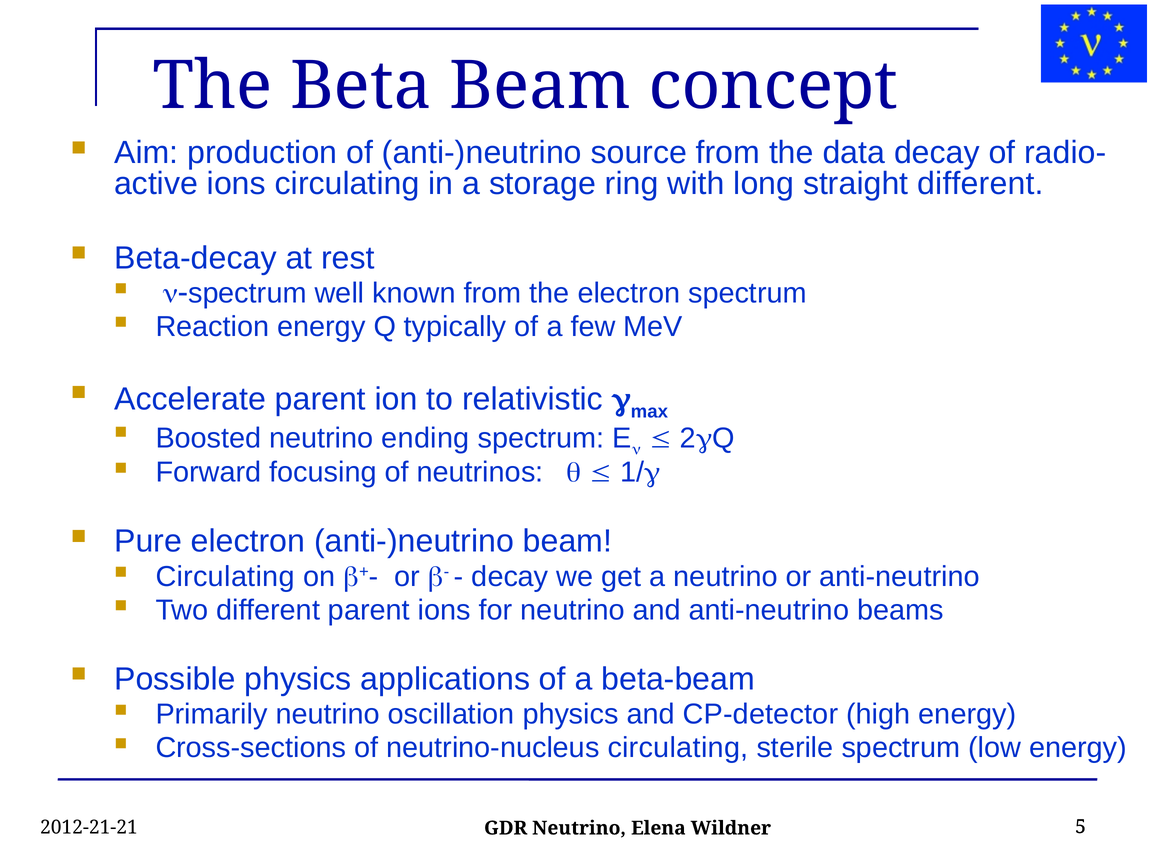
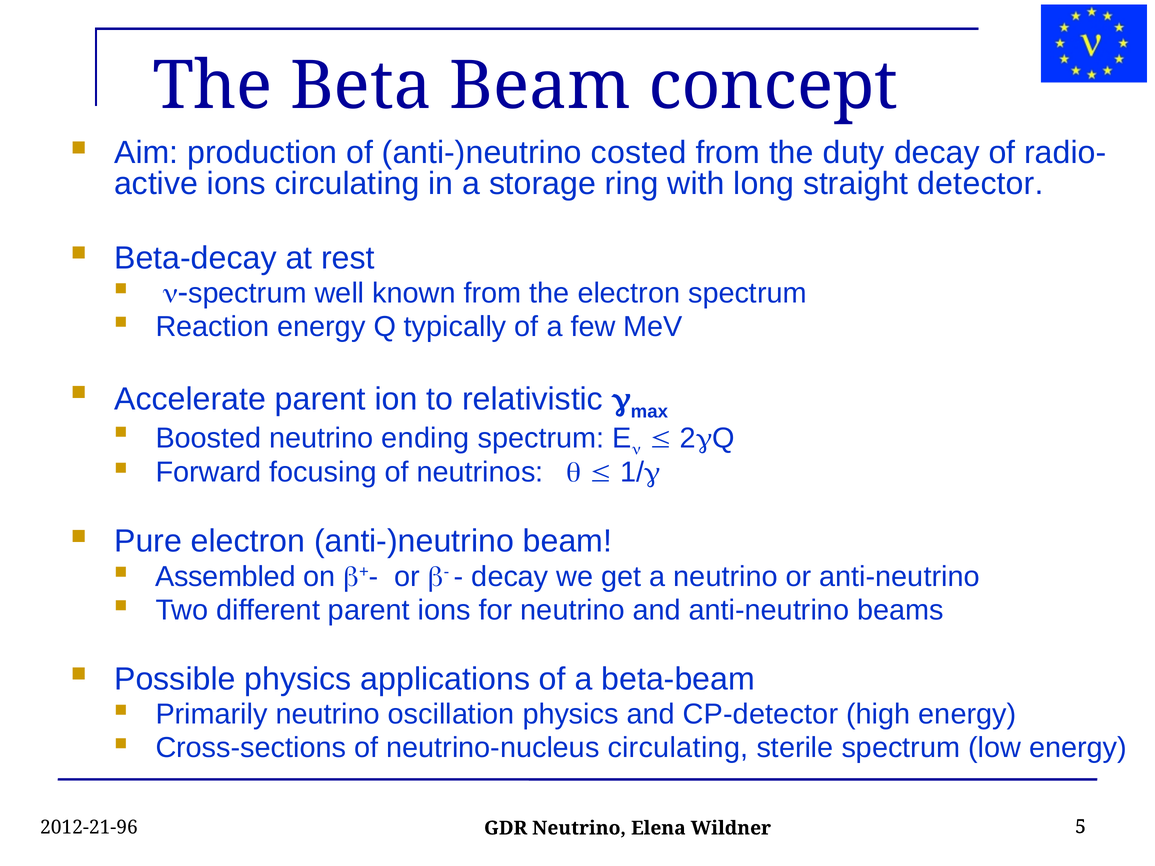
source: source -> costed (639, 153)
data: data -> duty (854, 153)
straight different: different -> detector (981, 184)
Circulating: Circulating -> Assembled (225, 577)
2012-21-21: 2012-21-21 -> 2012-21-96 (89, 828)
